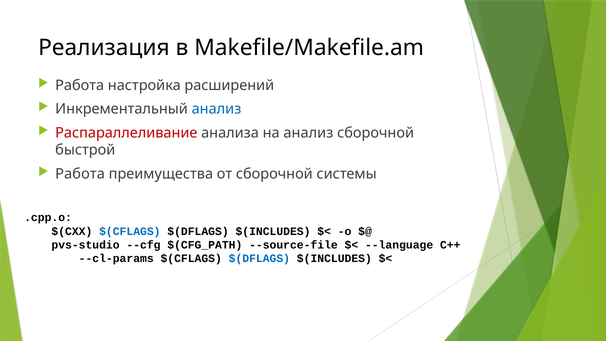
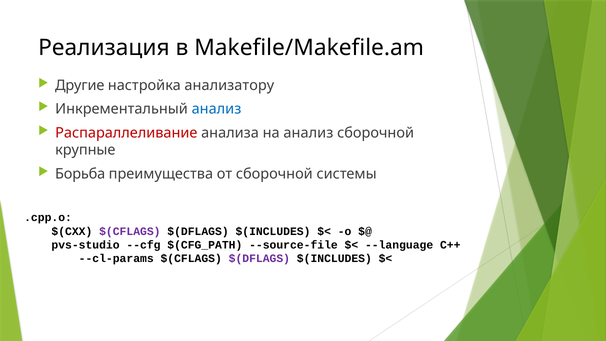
Работа: Работа -> Другие (80, 85)
расширений: расширений -> анализатору (229, 85)
быстрой: быстрой -> крупные (85, 150)
Работа: Работа -> Борьба (80, 174)
$(CFLAGS colour: blue -> purple (130, 231)
$(DFLAGS colour: blue -> purple (259, 259)
